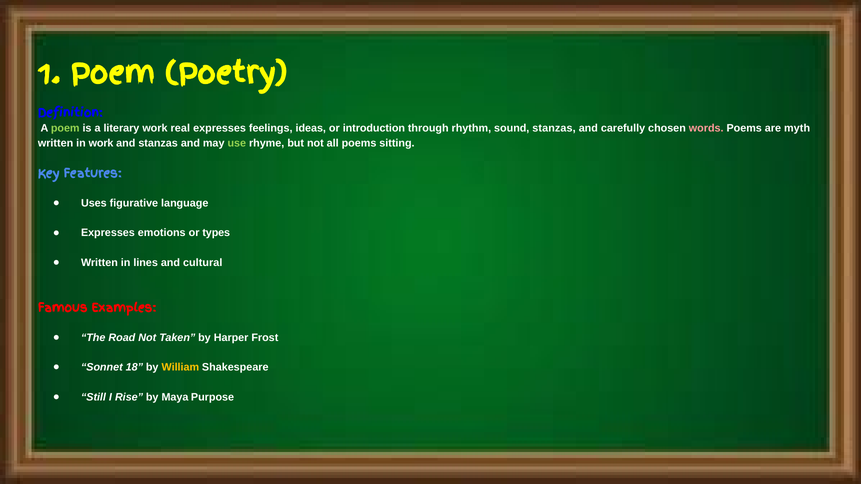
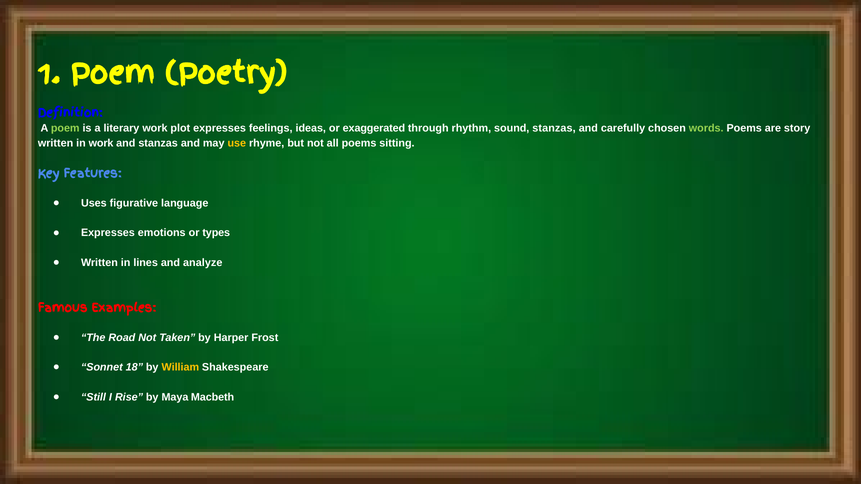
real: real -> plot (180, 128)
introduction: introduction -> exaggerated (374, 128)
words colour: pink -> light green (706, 128)
myth: myth -> story (797, 128)
use colour: light green -> yellow (237, 143)
cultural: cultural -> analyze (203, 263)
Purpose: Purpose -> Macbeth (213, 397)
